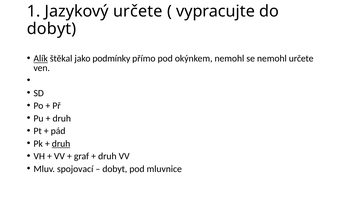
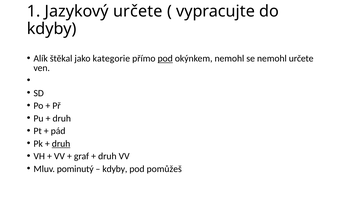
dobyt: dobyt -> kdyby (52, 29)
Alík underline: present -> none (41, 58)
podmínky: podmínky -> kategorie (111, 58)
pod underline: none -> present (165, 58)
spojovací: spojovací -> pominutý (75, 168)
dobyt: dobyt -> kdyby (115, 168)
mluvnice: mluvnice -> pomůžeš (164, 168)
